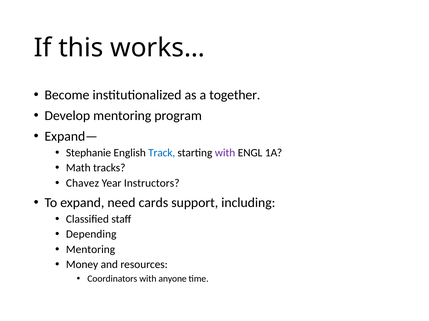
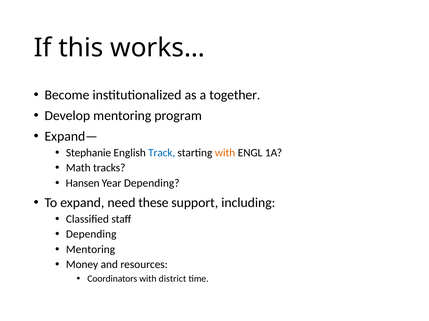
with colour: purple -> orange (225, 153)
Chavez: Chavez -> Hansen (83, 184)
Year Instructors: Instructors -> Depending (152, 184)
cards: cards -> these (153, 203)
anyone: anyone -> district (172, 279)
